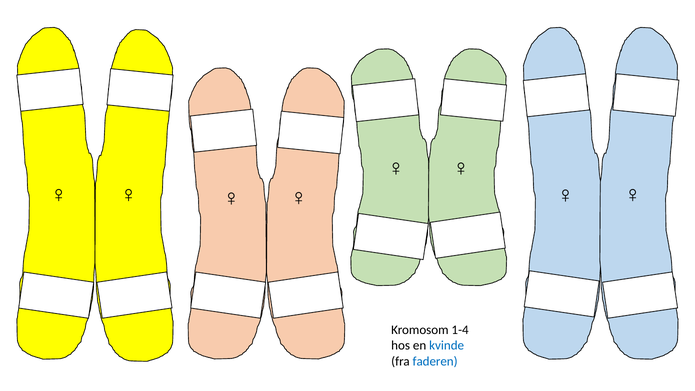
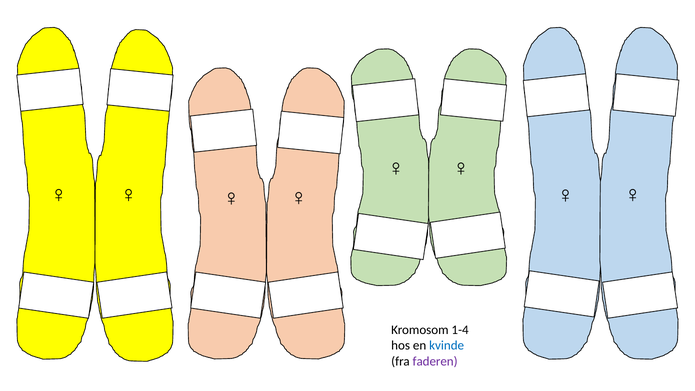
faderen colour: blue -> purple (435, 361)
